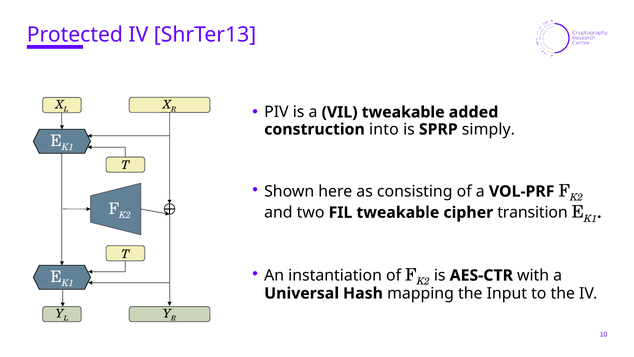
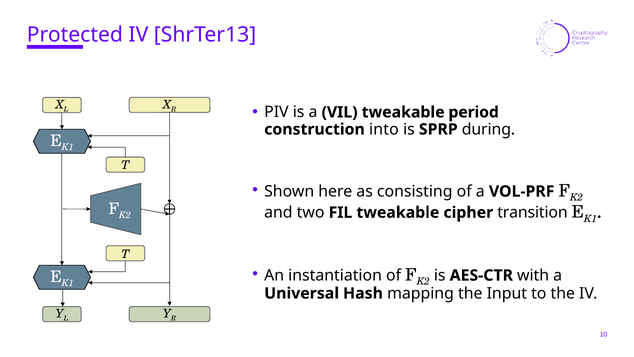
added: added -> period (474, 112)
simply: simply -> during (488, 129)
